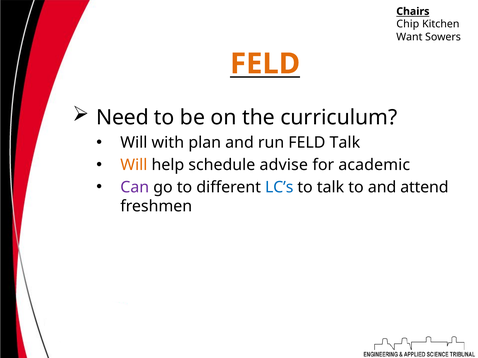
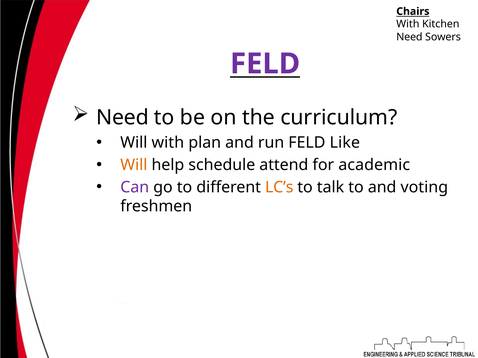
Chip: Chip -> With (408, 24)
Want: Want -> Need (409, 37)
FELD colour: orange -> purple (265, 64)
FELD Talk: Talk -> Like (345, 143)
advise: advise -> attend (284, 165)
LC’s colour: blue -> orange (279, 188)
attend: attend -> voting (424, 188)
